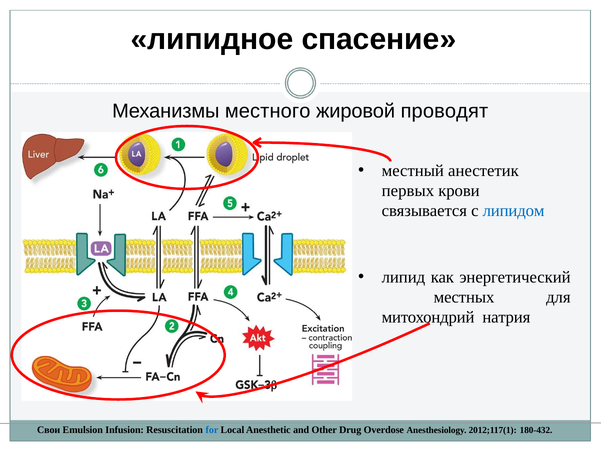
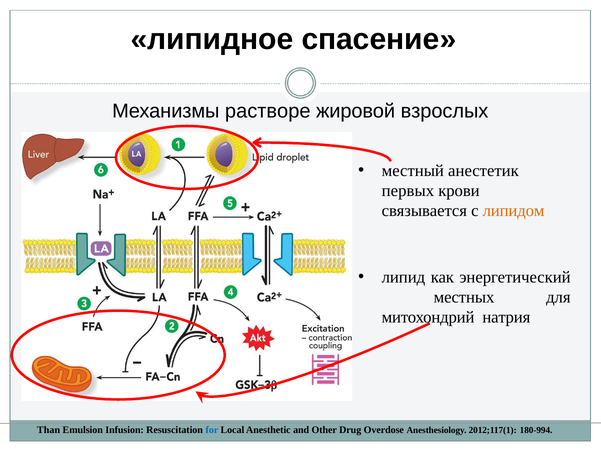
местного: местного -> растворе (268, 111)
проводят: проводят -> взрослых (445, 111)
липидом colour: blue -> orange (514, 211)
Свои: Свои -> Than (49, 430)
180-432: 180-432 -> 180-994 (536, 430)
